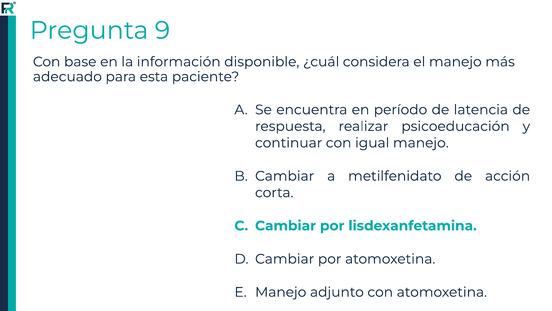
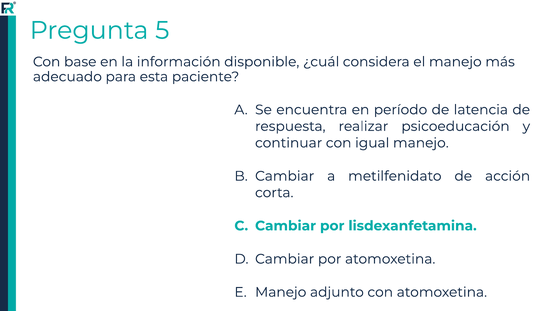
9: 9 -> 5 (162, 30)
